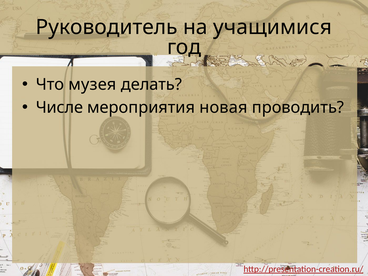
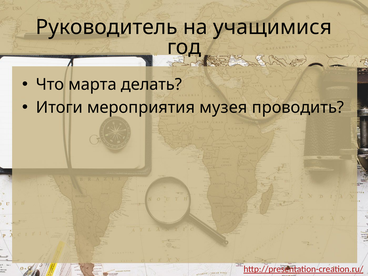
музея: музея -> марта (92, 85)
Числе: Числе -> Итоги (59, 107)
новая: новая -> музея (223, 107)
